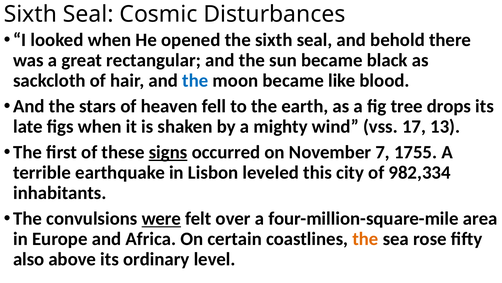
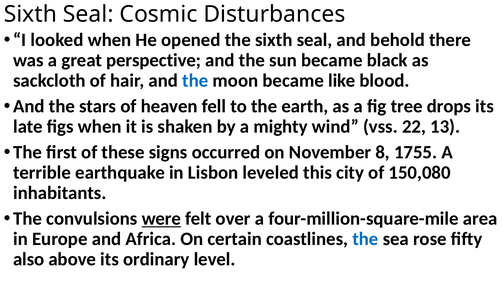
rectangular: rectangular -> perspective (154, 60)
17: 17 -> 22 (414, 126)
signs underline: present -> none (168, 152)
7: 7 -> 8 (383, 152)
982,334: 982,334 -> 150,080 (420, 172)
the colour: orange -> blue (365, 239)
